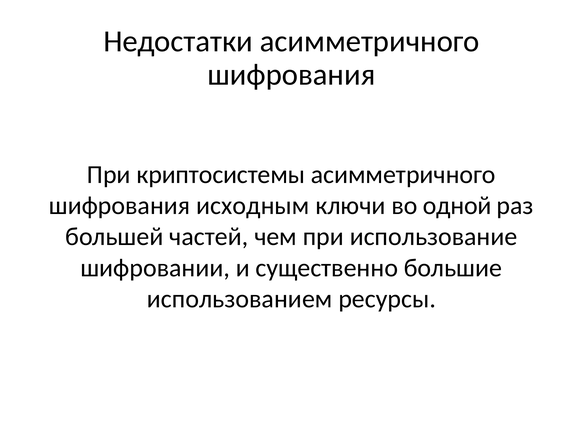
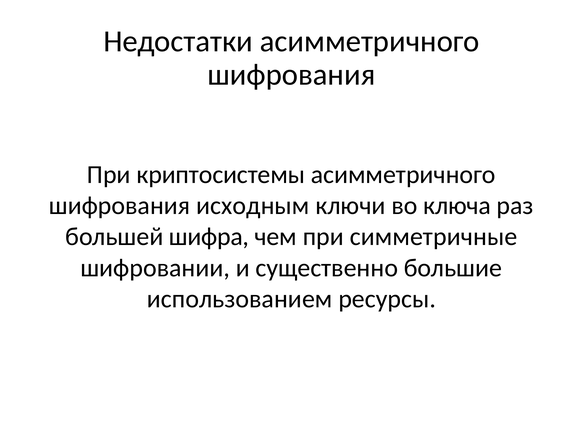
одной: одной -> ключа (457, 206)
частей: частей -> шифра (209, 237)
использование: использование -> симметричные (433, 237)
